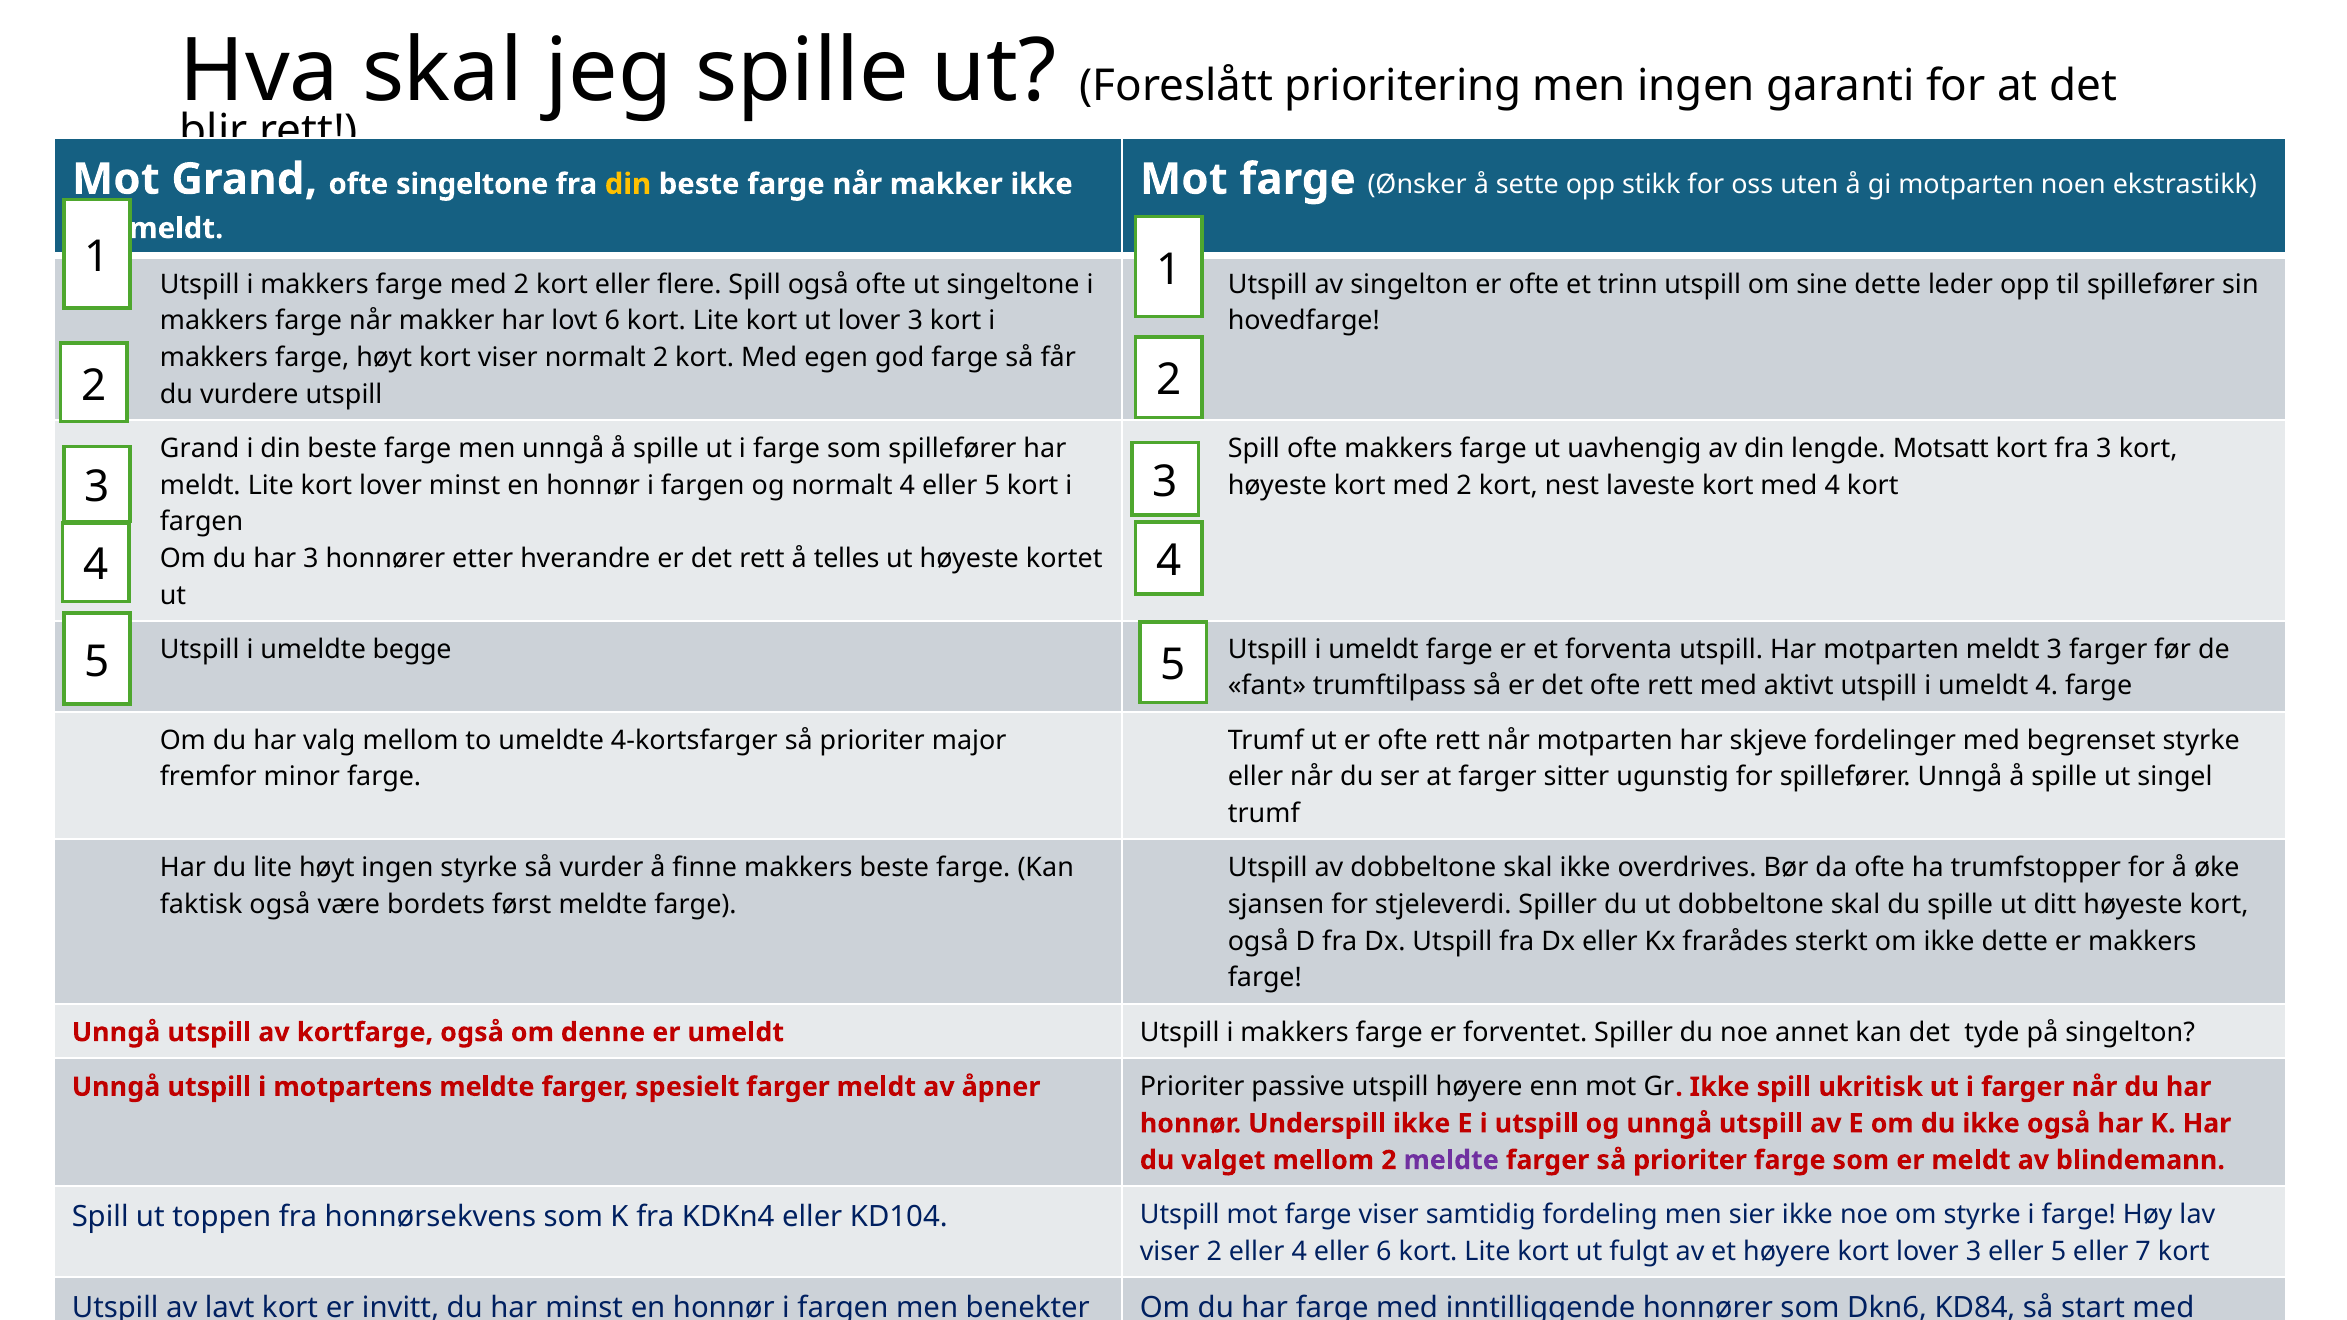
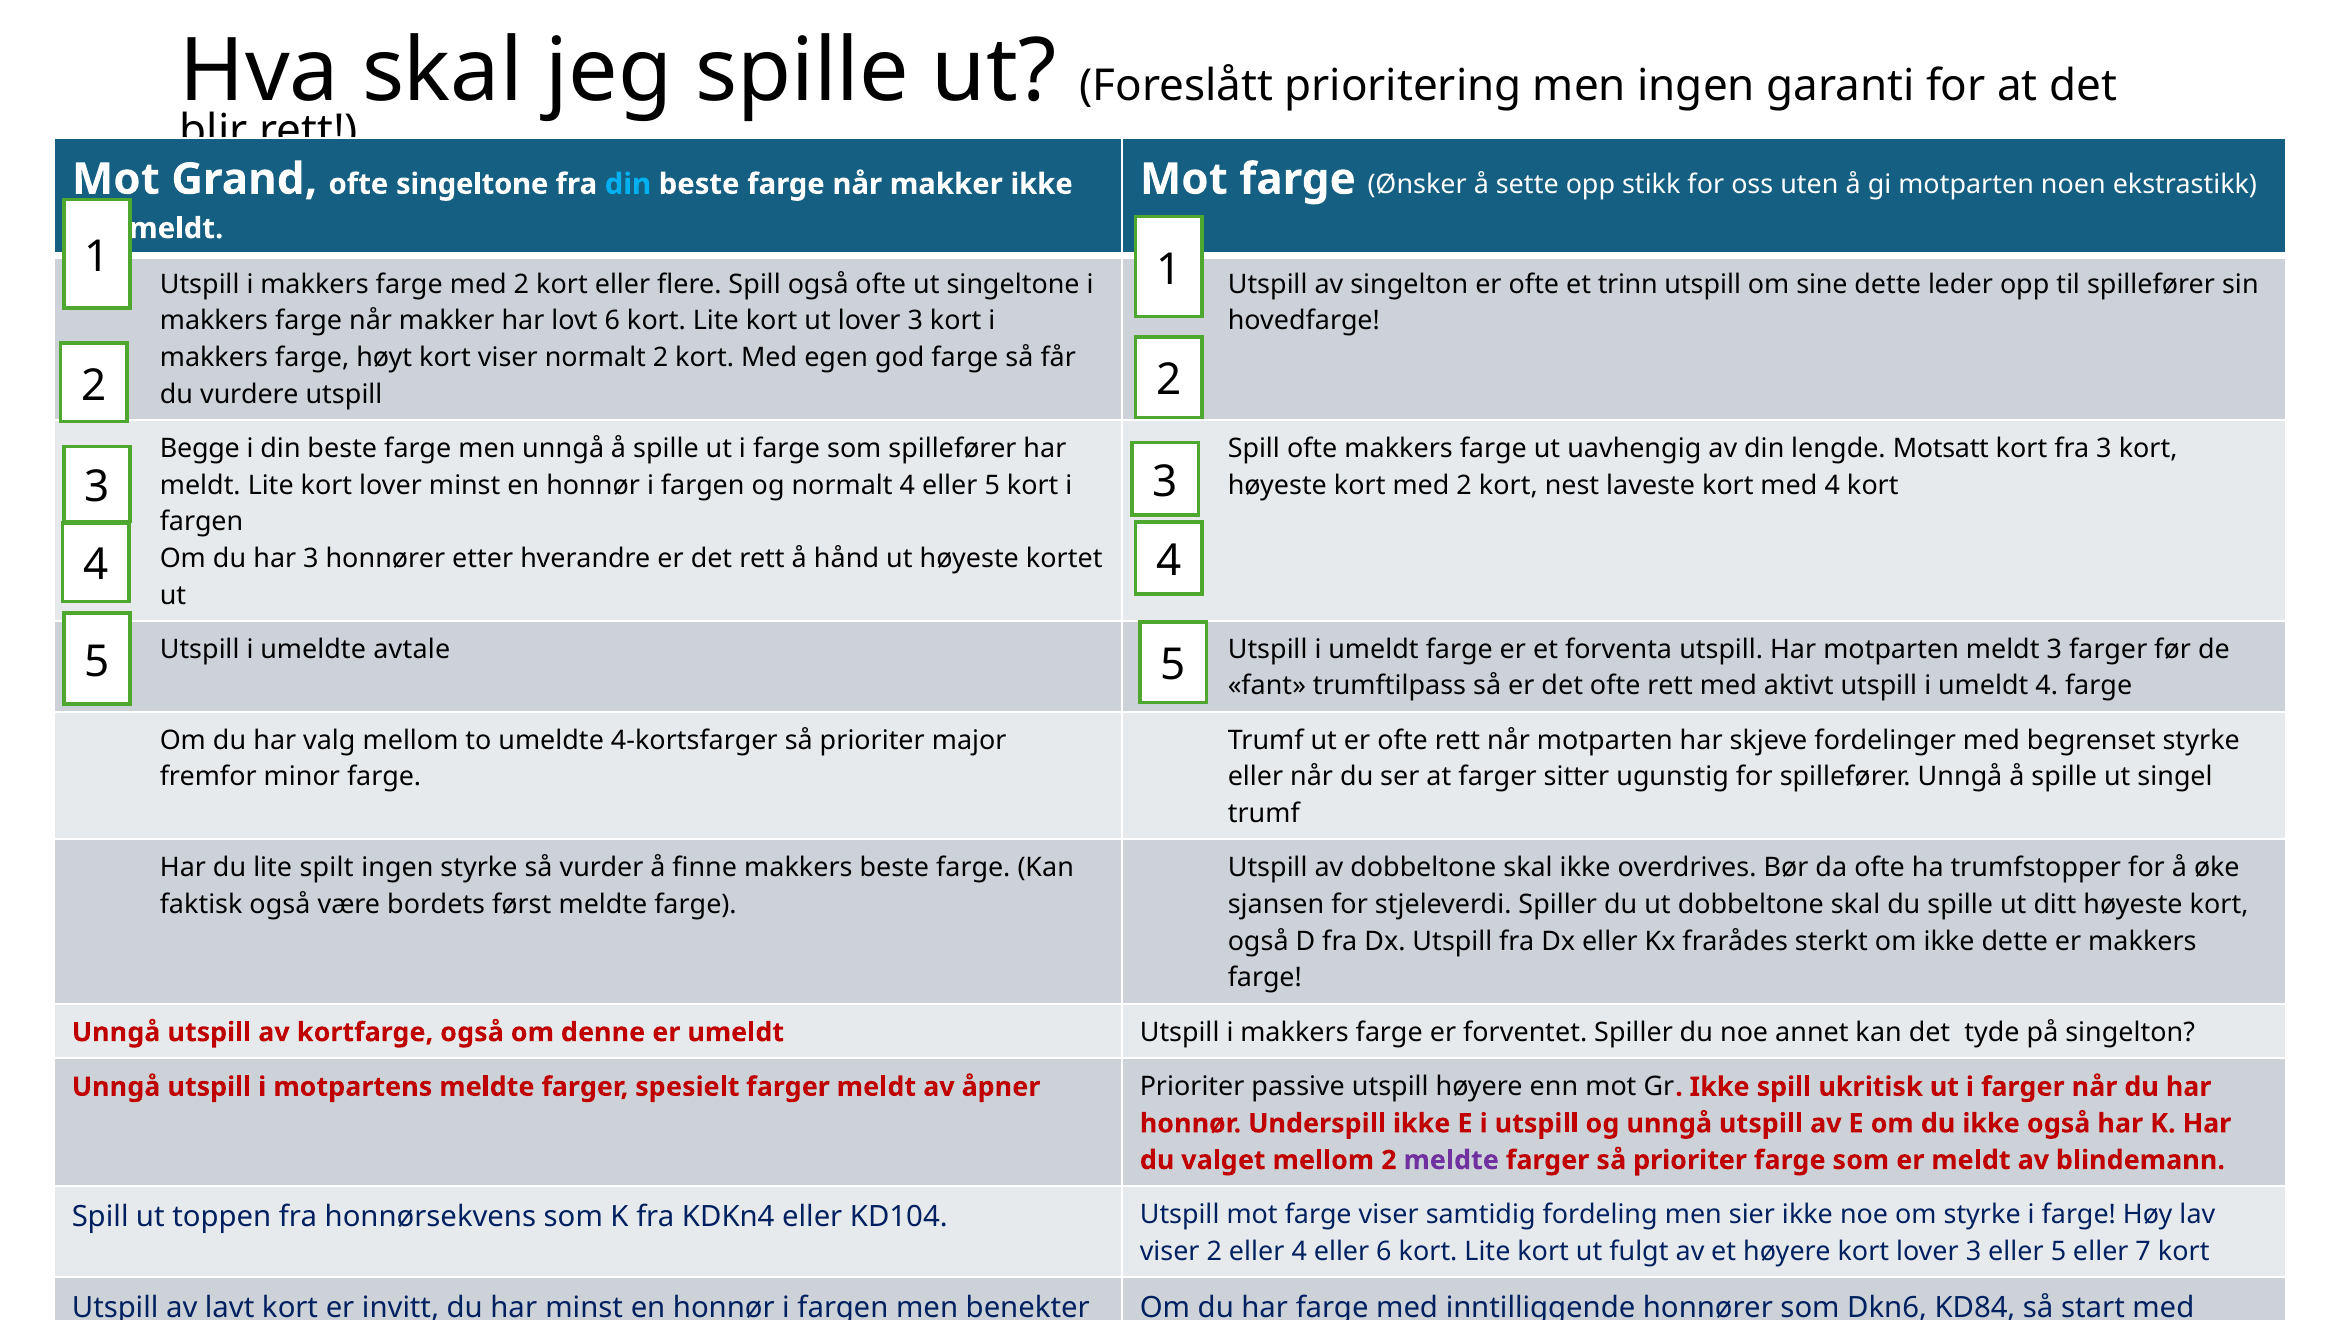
din colour: yellow -> light blue (628, 184)
Grand: Grand -> Begge (200, 449)
telles: telles -> hånd (846, 559)
begge: begge -> avtale (412, 650)
lite høyt: høyt -> spilt (327, 868)
